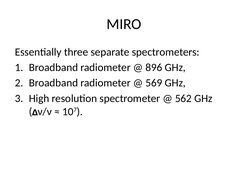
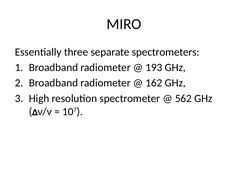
896: 896 -> 193 (154, 67)
569: 569 -> 162 (154, 83)
